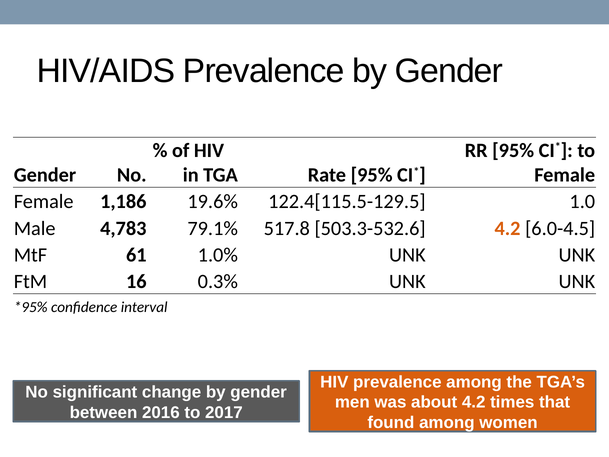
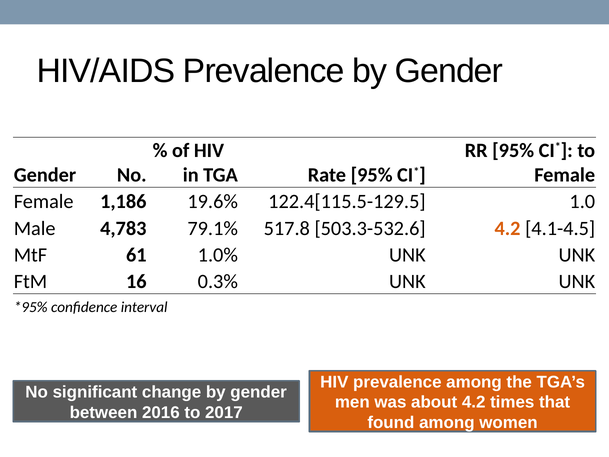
6.0-4.5: 6.0-4.5 -> 4.1-4.5 (560, 228)
